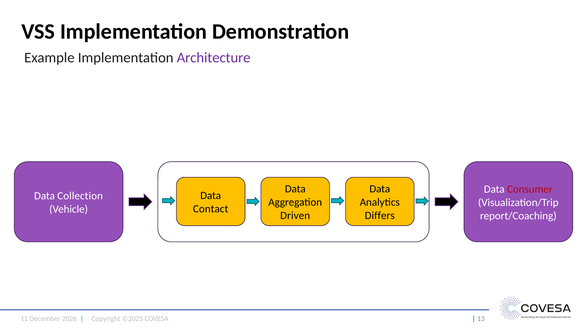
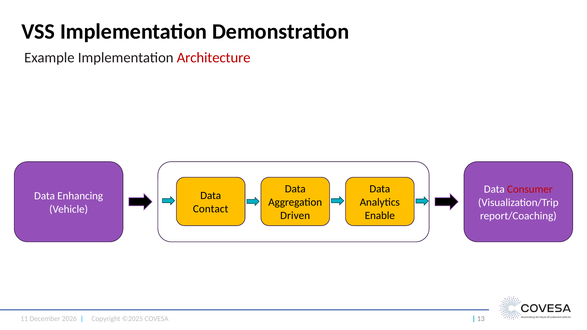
Architecture colour: purple -> red (214, 58)
Collection: Collection -> Enhancing (80, 196)
Differs: Differs -> Enable (380, 216)
